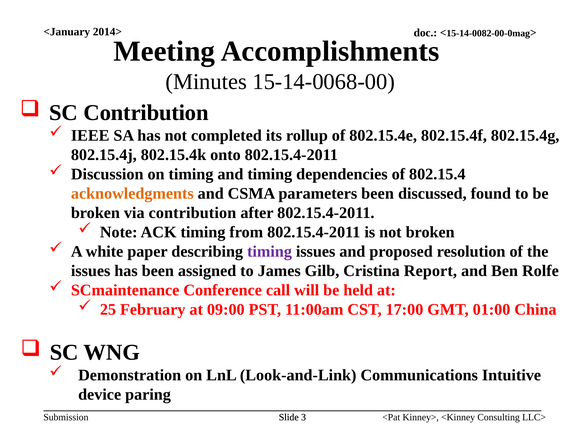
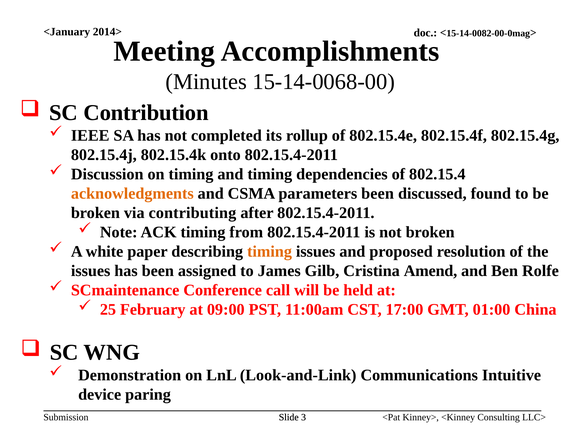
via contribution: contribution -> contributing (192, 213)
timing colour: purple -> orange (270, 251)
Report: Report -> Amend (431, 271)
